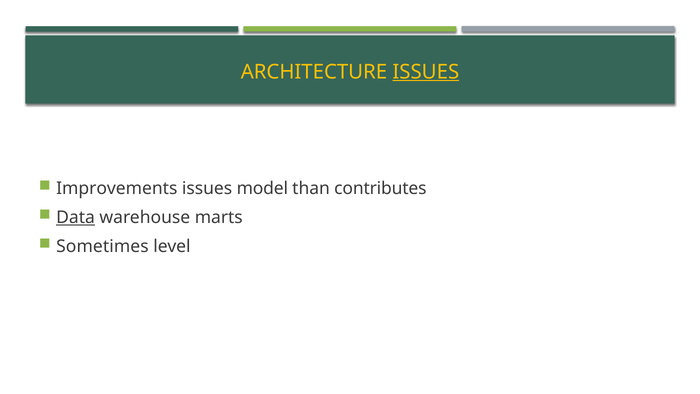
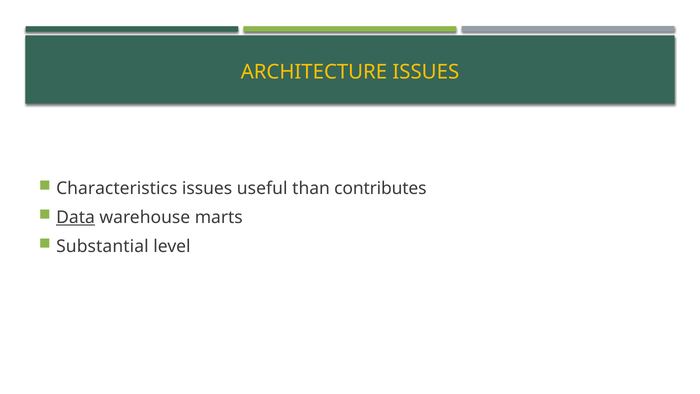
ISSUES underline: present -> none (426, 72)
Improvements: Improvements -> Characteristics (117, 189)
model: model -> useful (262, 189)
Sometimes: Sometimes -> Substantial (102, 246)
